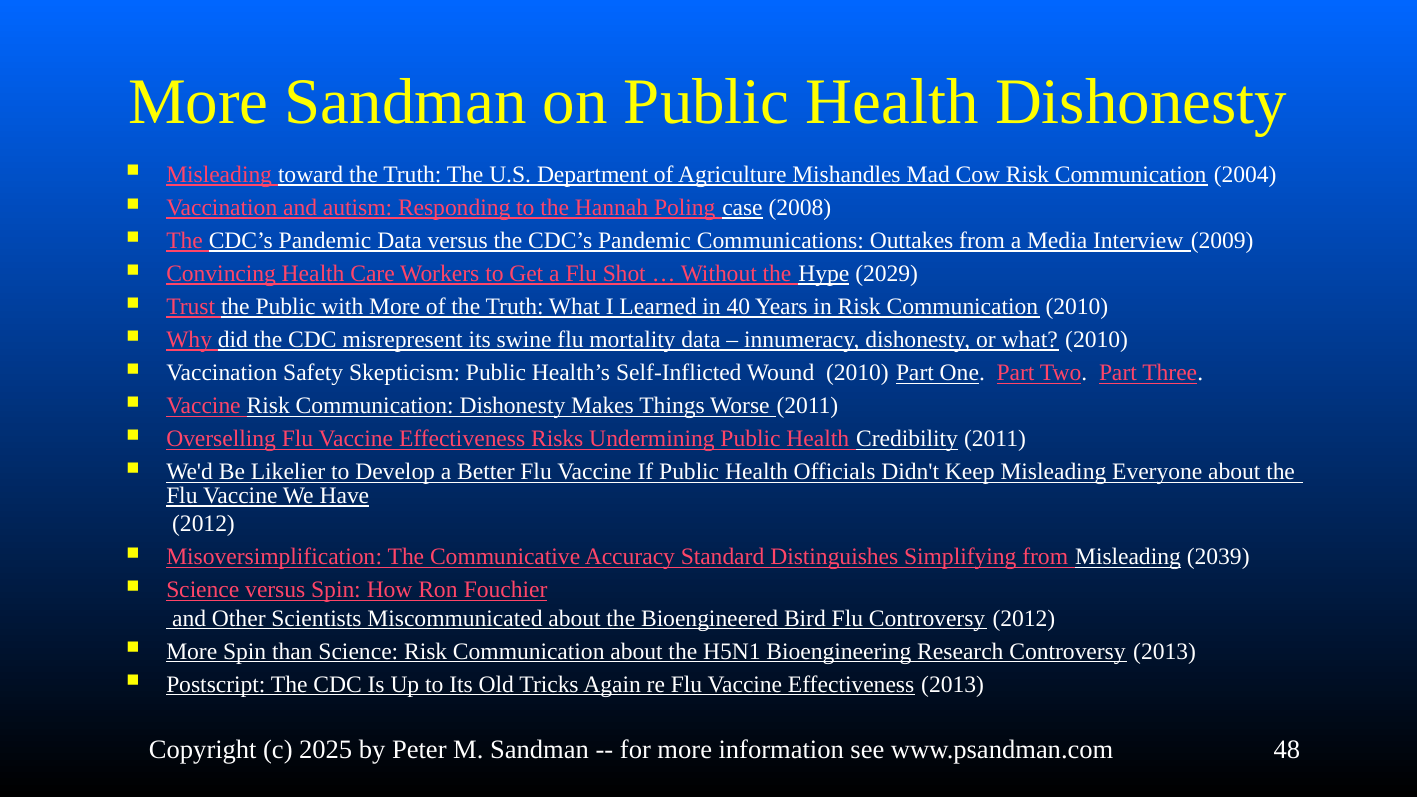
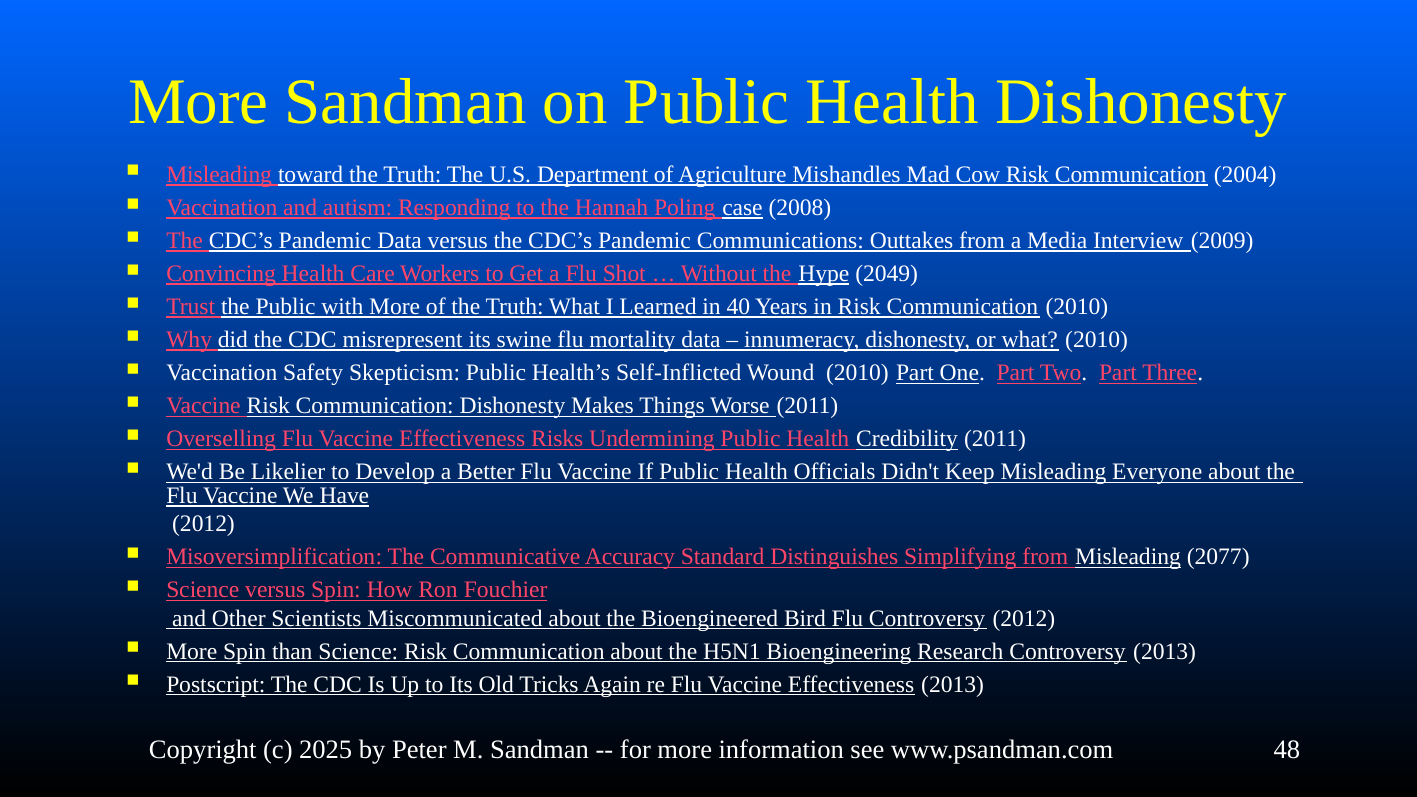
2029: 2029 -> 2049 (887, 274)
2039: 2039 -> 2077 (1218, 557)
